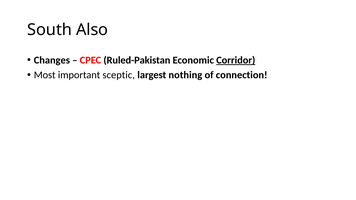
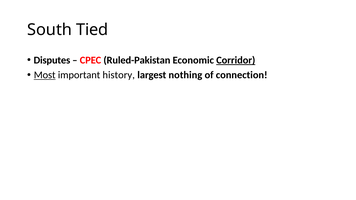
Also: Also -> Tied (92, 30)
Changes: Changes -> Disputes (52, 60)
Most underline: none -> present (45, 75)
sceptic: sceptic -> history (119, 75)
